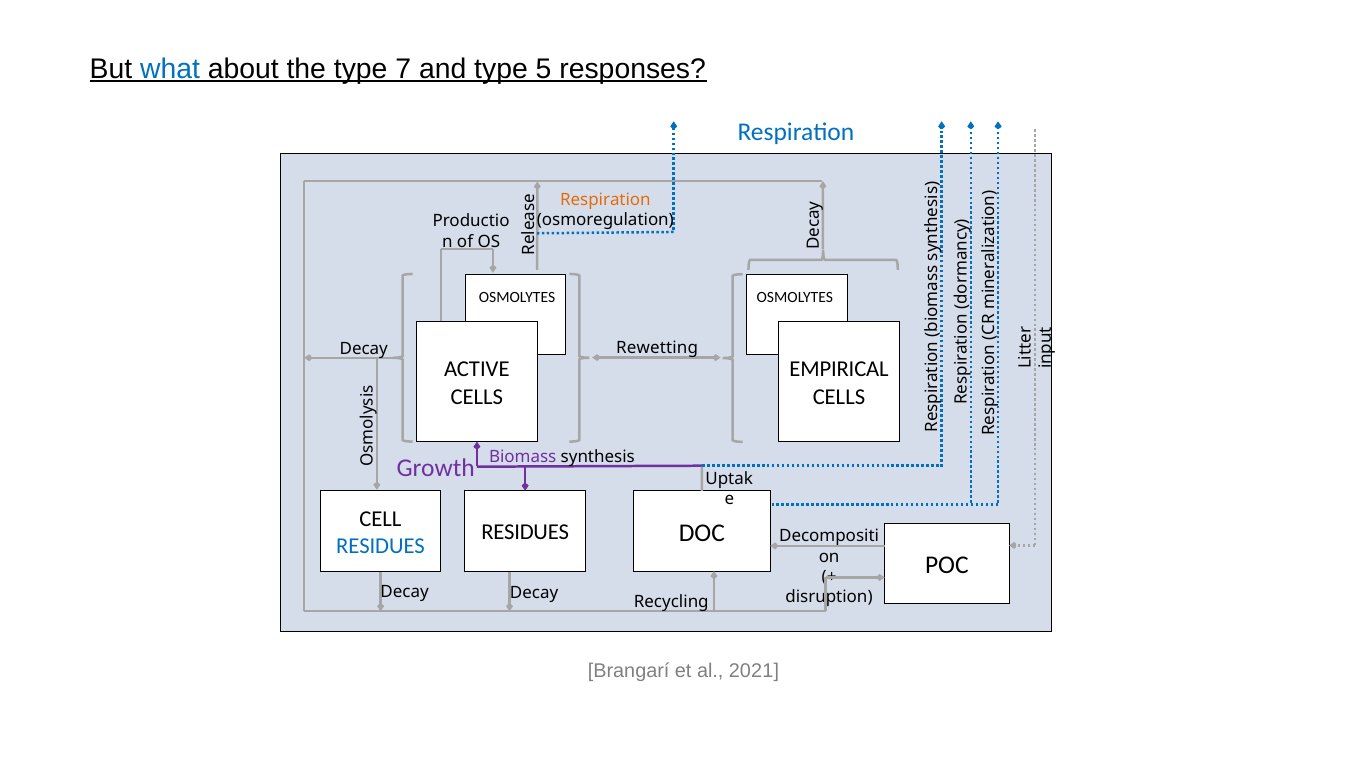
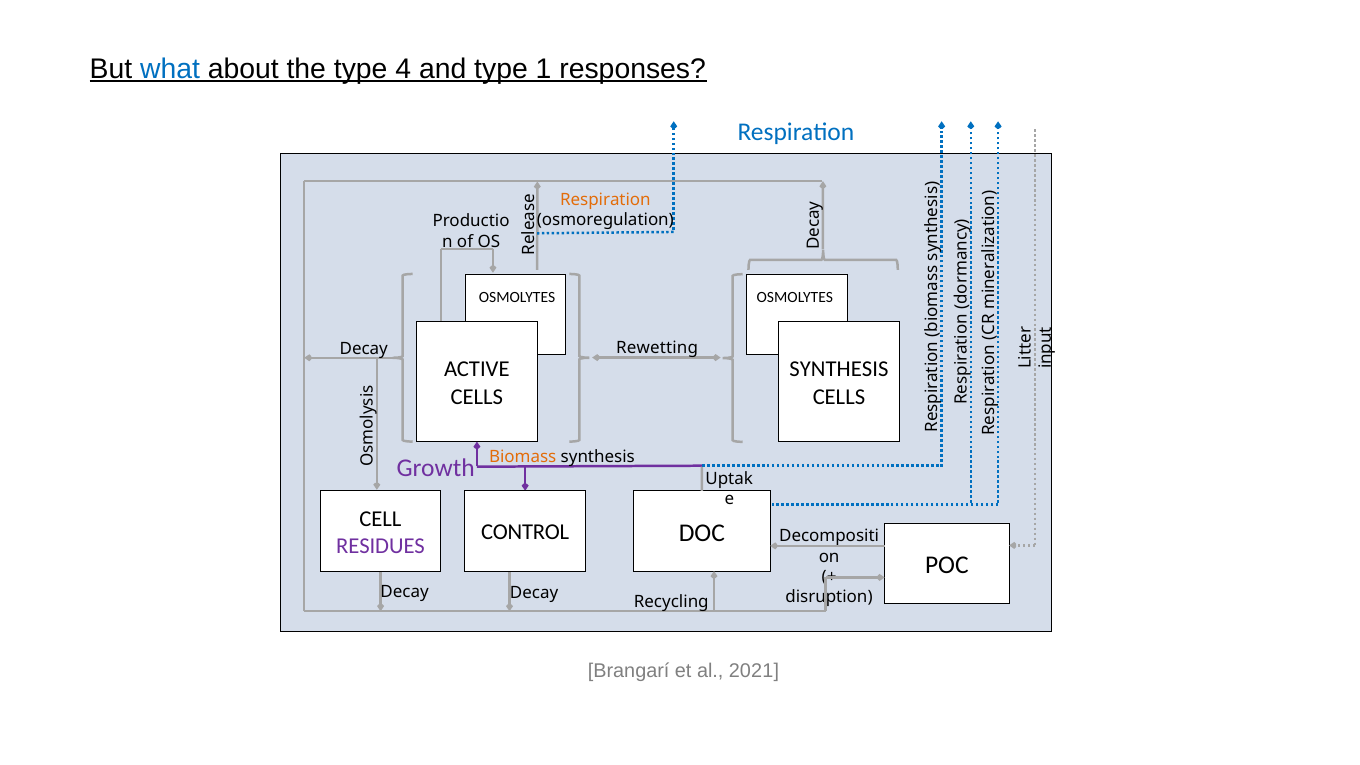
7: 7 -> 4 (403, 69)
5: 5 -> 1 (544, 69)
EMPIRICAL: EMPIRICAL -> SYNTHESIS (839, 369)
Biomass colour: purple -> orange (523, 457)
RESIDUES: RESIDUES -> CONTROL (525, 532)
RESIDUES colour: blue -> purple (380, 546)
